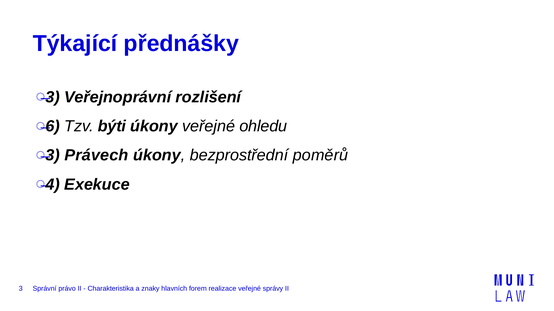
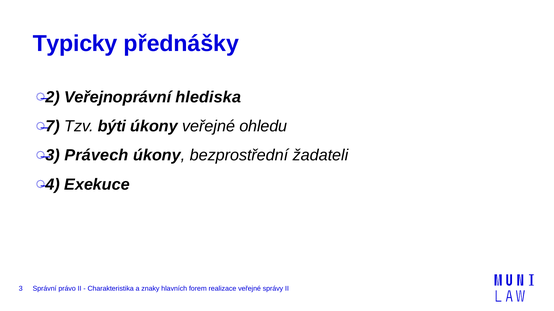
Týkající: Týkající -> Typicky (75, 44)
3: 3 -> 2 (53, 97)
rozlišení: rozlišení -> hlediska (208, 97)
6: 6 -> 7 (53, 127)
poměrů: poměrů -> žadateli (321, 156)
